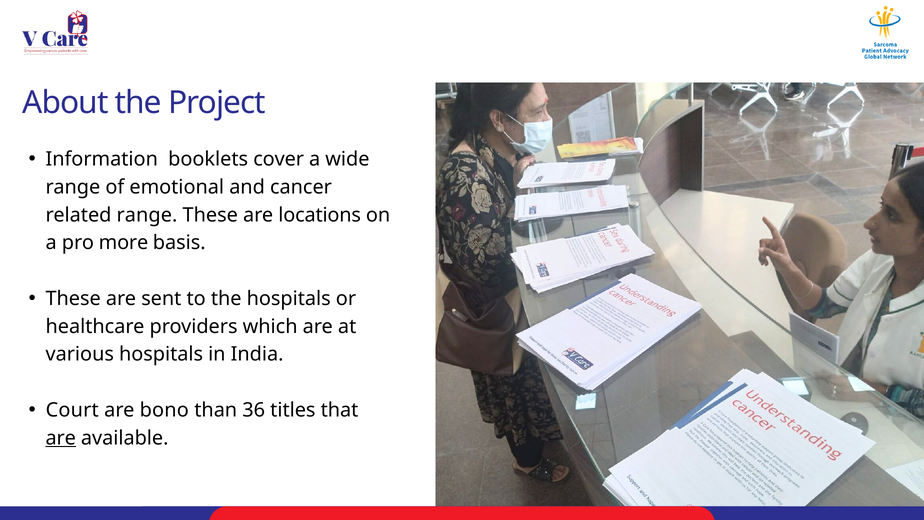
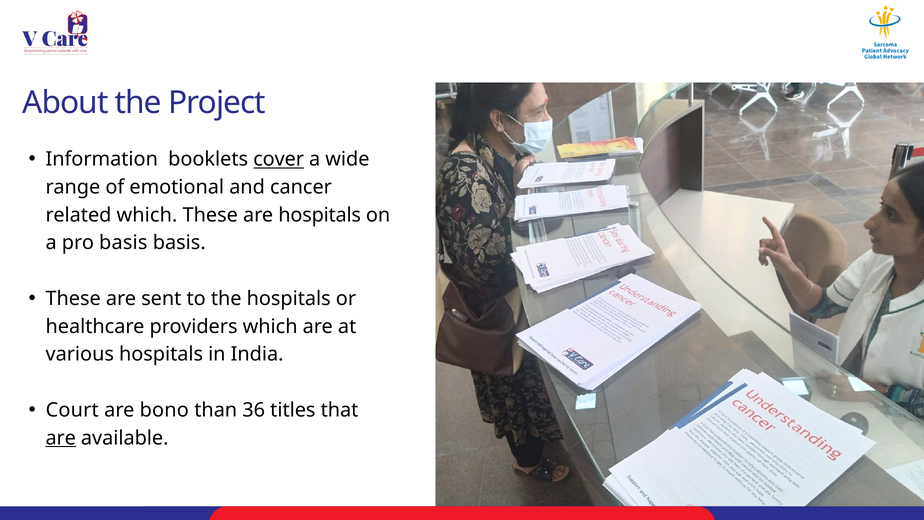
cover underline: none -> present (279, 159)
related range: range -> which (147, 215)
are locations: locations -> hospitals (320, 215)
pro more: more -> basis (123, 243)
